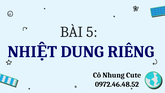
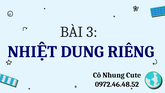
5: 5 -> 3 (92, 32)
